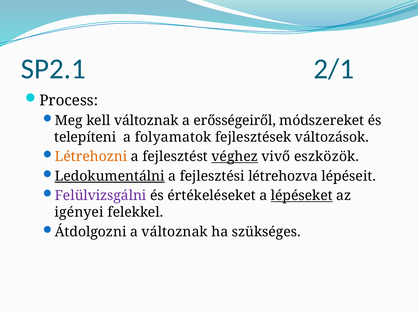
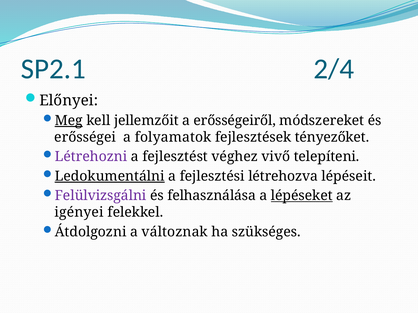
2/1: 2/1 -> 2/4 (334, 69)
Process: Process -> Előnyei (69, 101)
Meg underline: none -> present (69, 121)
kell változnak: változnak -> jellemzőit (146, 121)
telepíteni: telepíteni -> erősségei (85, 137)
változások: változások -> tényezőket (332, 137)
Létrehozni colour: orange -> purple (91, 157)
véghez underline: present -> none (235, 157)
eszközök: eszközök -> telepíteni (327, 157)
értékeléseket: értékeléseket -> felhasználása (212, 196)
